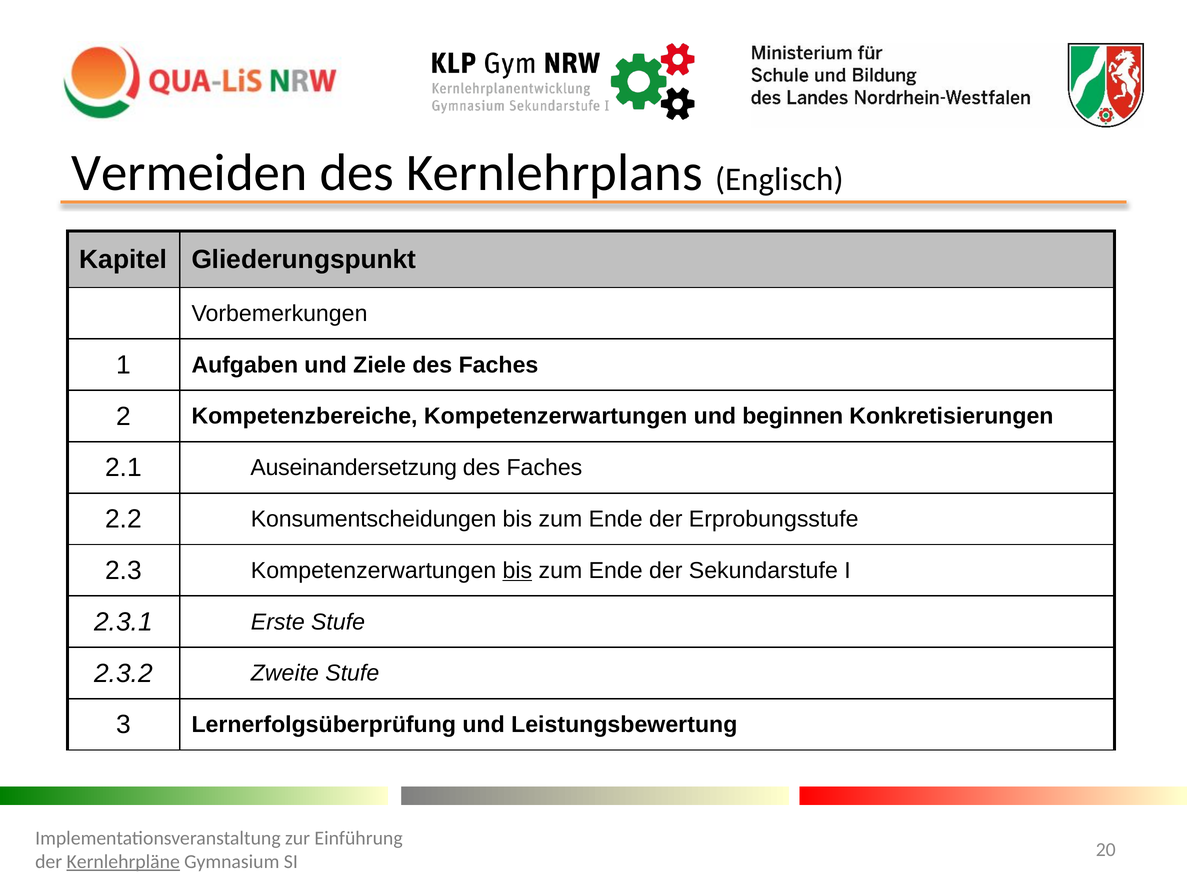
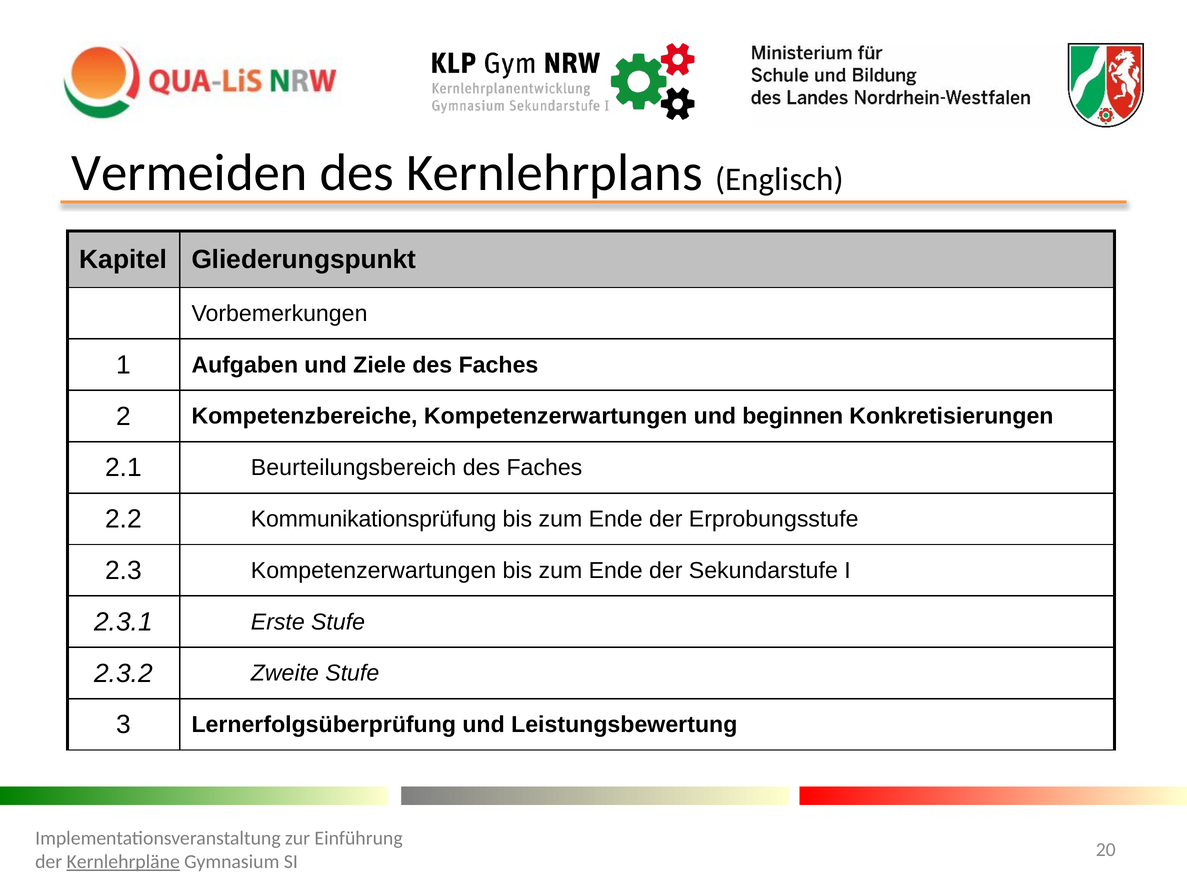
Auseinandersetzung: Auseinandersetzung -> Beurteilungsbereich (354, 468)
Konsumentscheidungen: Konsumentscheidungen -> Kommunikationsprüfung (374, 519)
bis underline: present -> none (517, 571)
